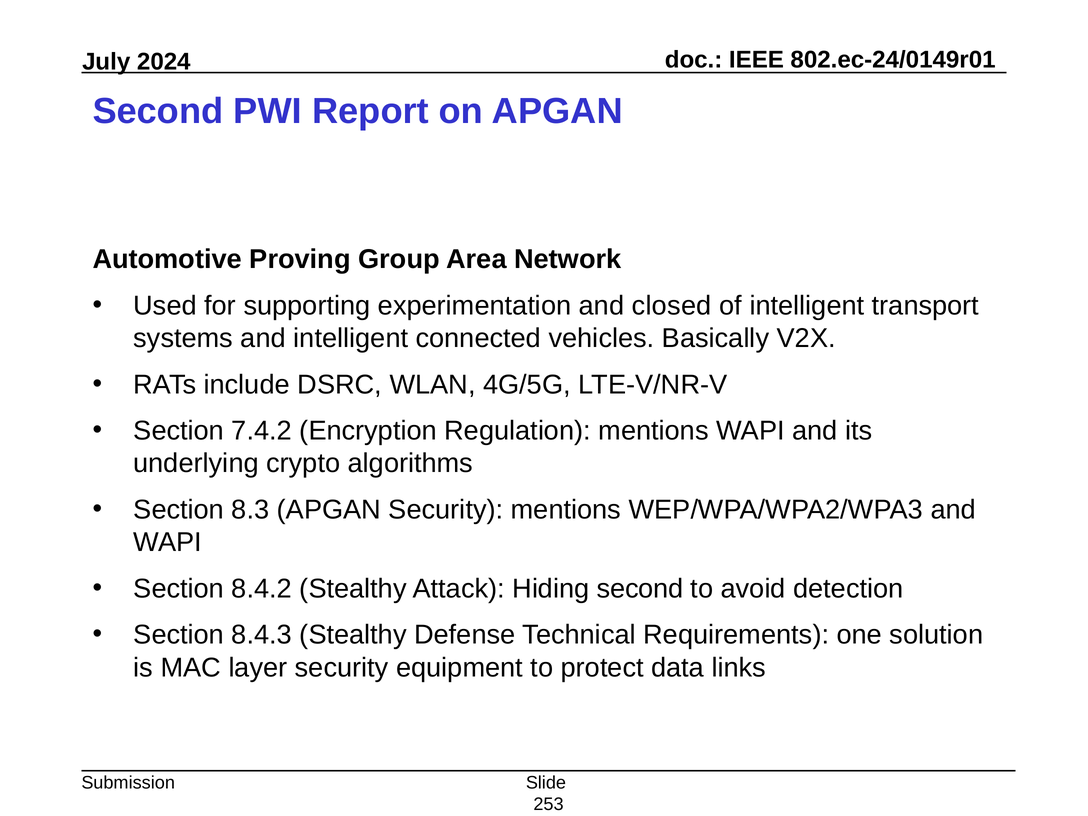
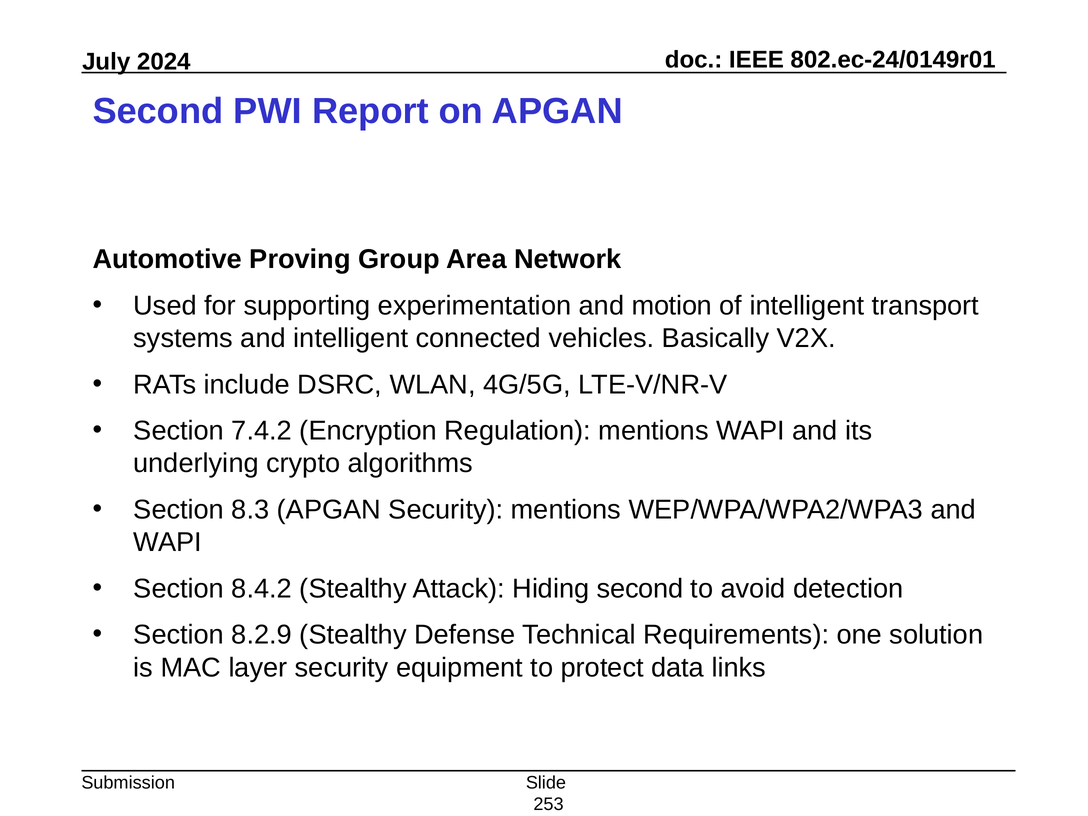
closed: closed -> motion (672, 306)
8.4.3: 8.4.3 -> 8.2.9 (262, 635)
